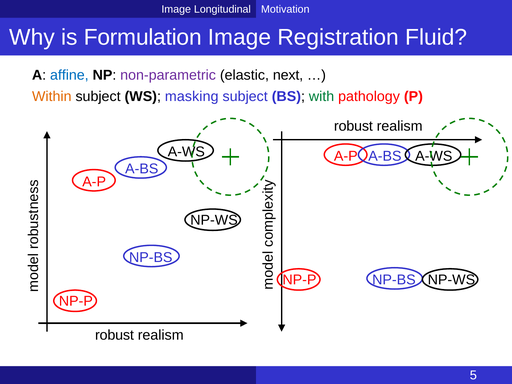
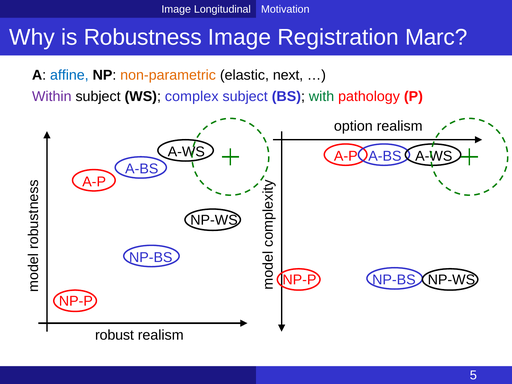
Formulation: Formulation -> Robustness (143, 37)
Fluid: Fluid -> Marc (436, 37)
non-parametric colour: purple -> orange (168, 75)
Within colour: orange -> purple (52, 96)
masking: masking -> complex (192, 96)
robust: robust -> option (353, 126)
